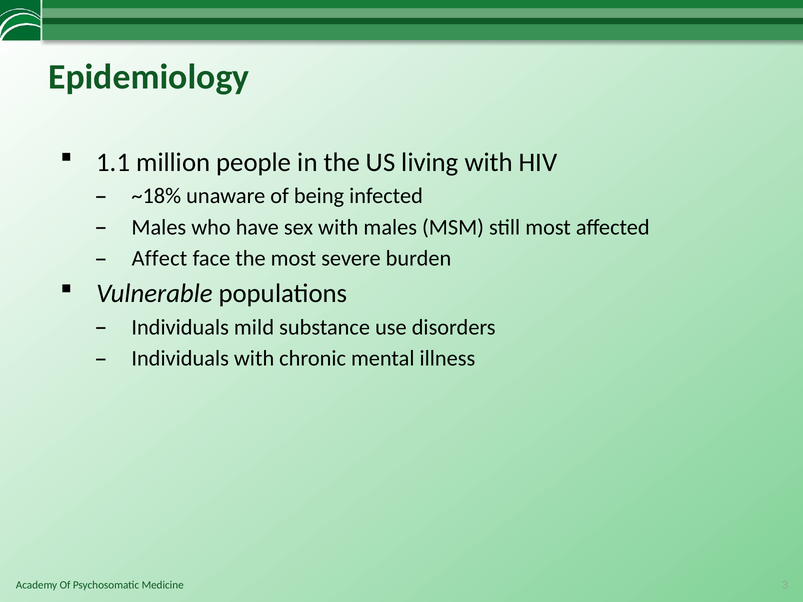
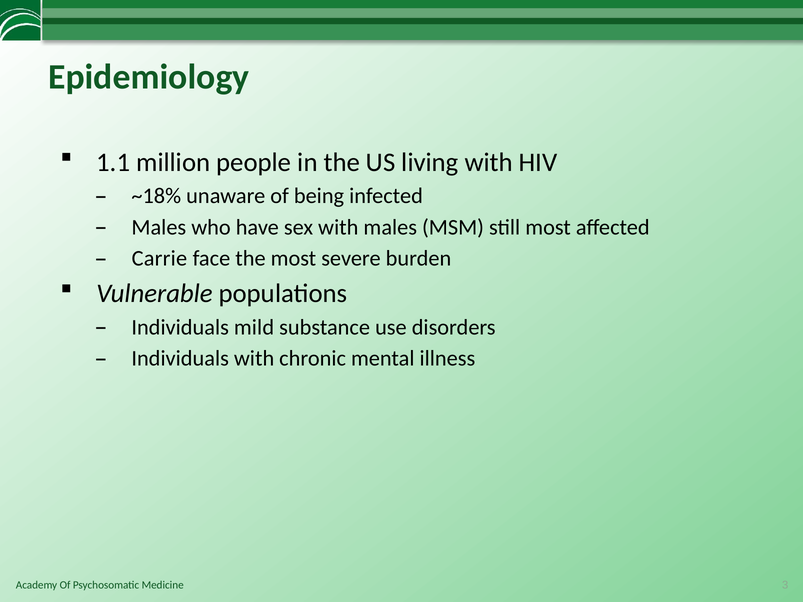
Affect: Affect -> Carrie (159, 259)
